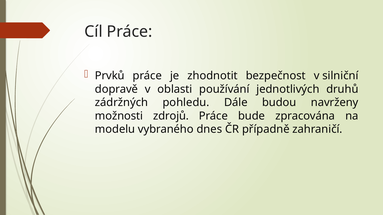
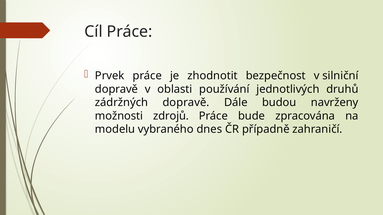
Prvků: Prvků -> Prvek (110, 76)
zádržných pohledu: pohledu -> dopravě (186, 103)
